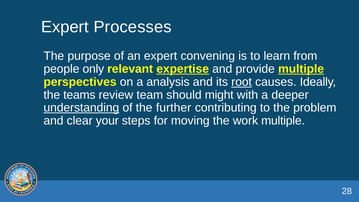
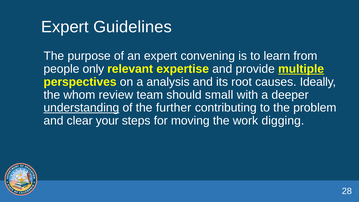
Processes: Processes -> Guidelines (133, 27)
expertise underline: present -> none (183, 69)
root underline: present -> none (242, 82)
teams: teams -> whom (79, 95)
might: might -> small (219, 95)
work multiple: multiple -> digging (283, 121)
